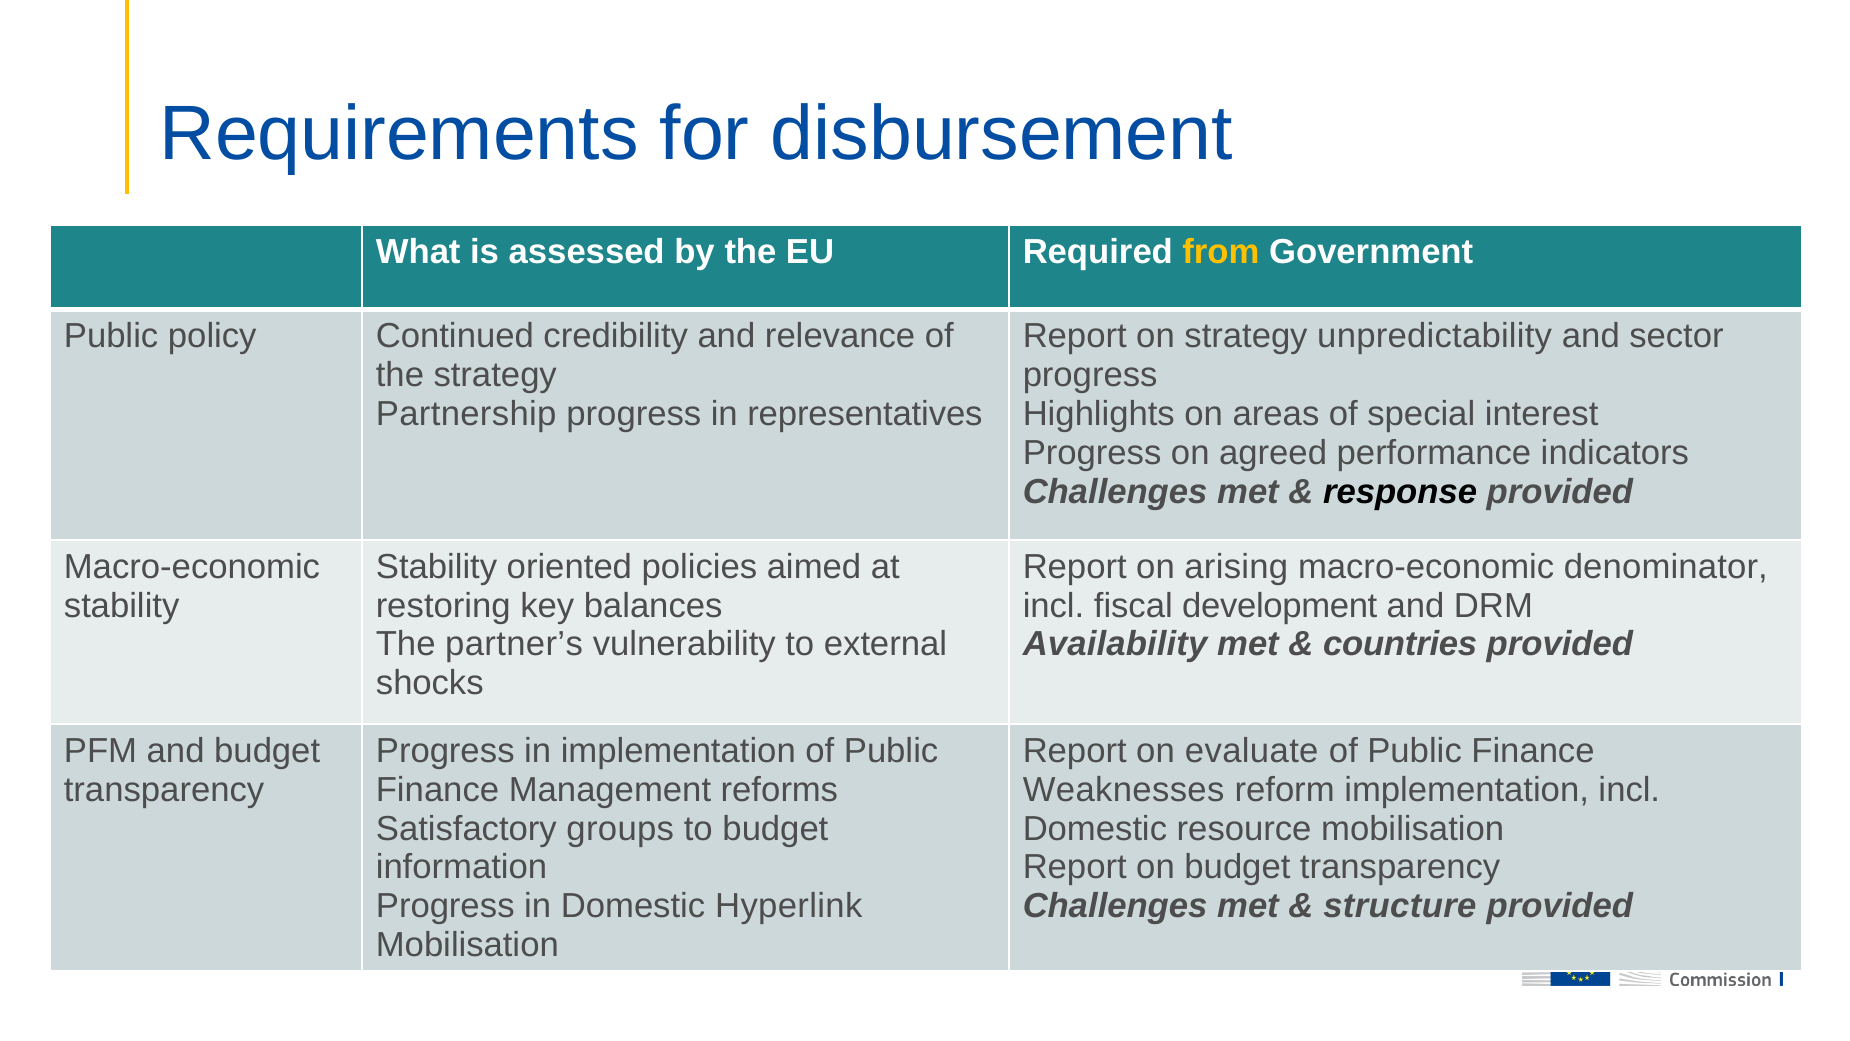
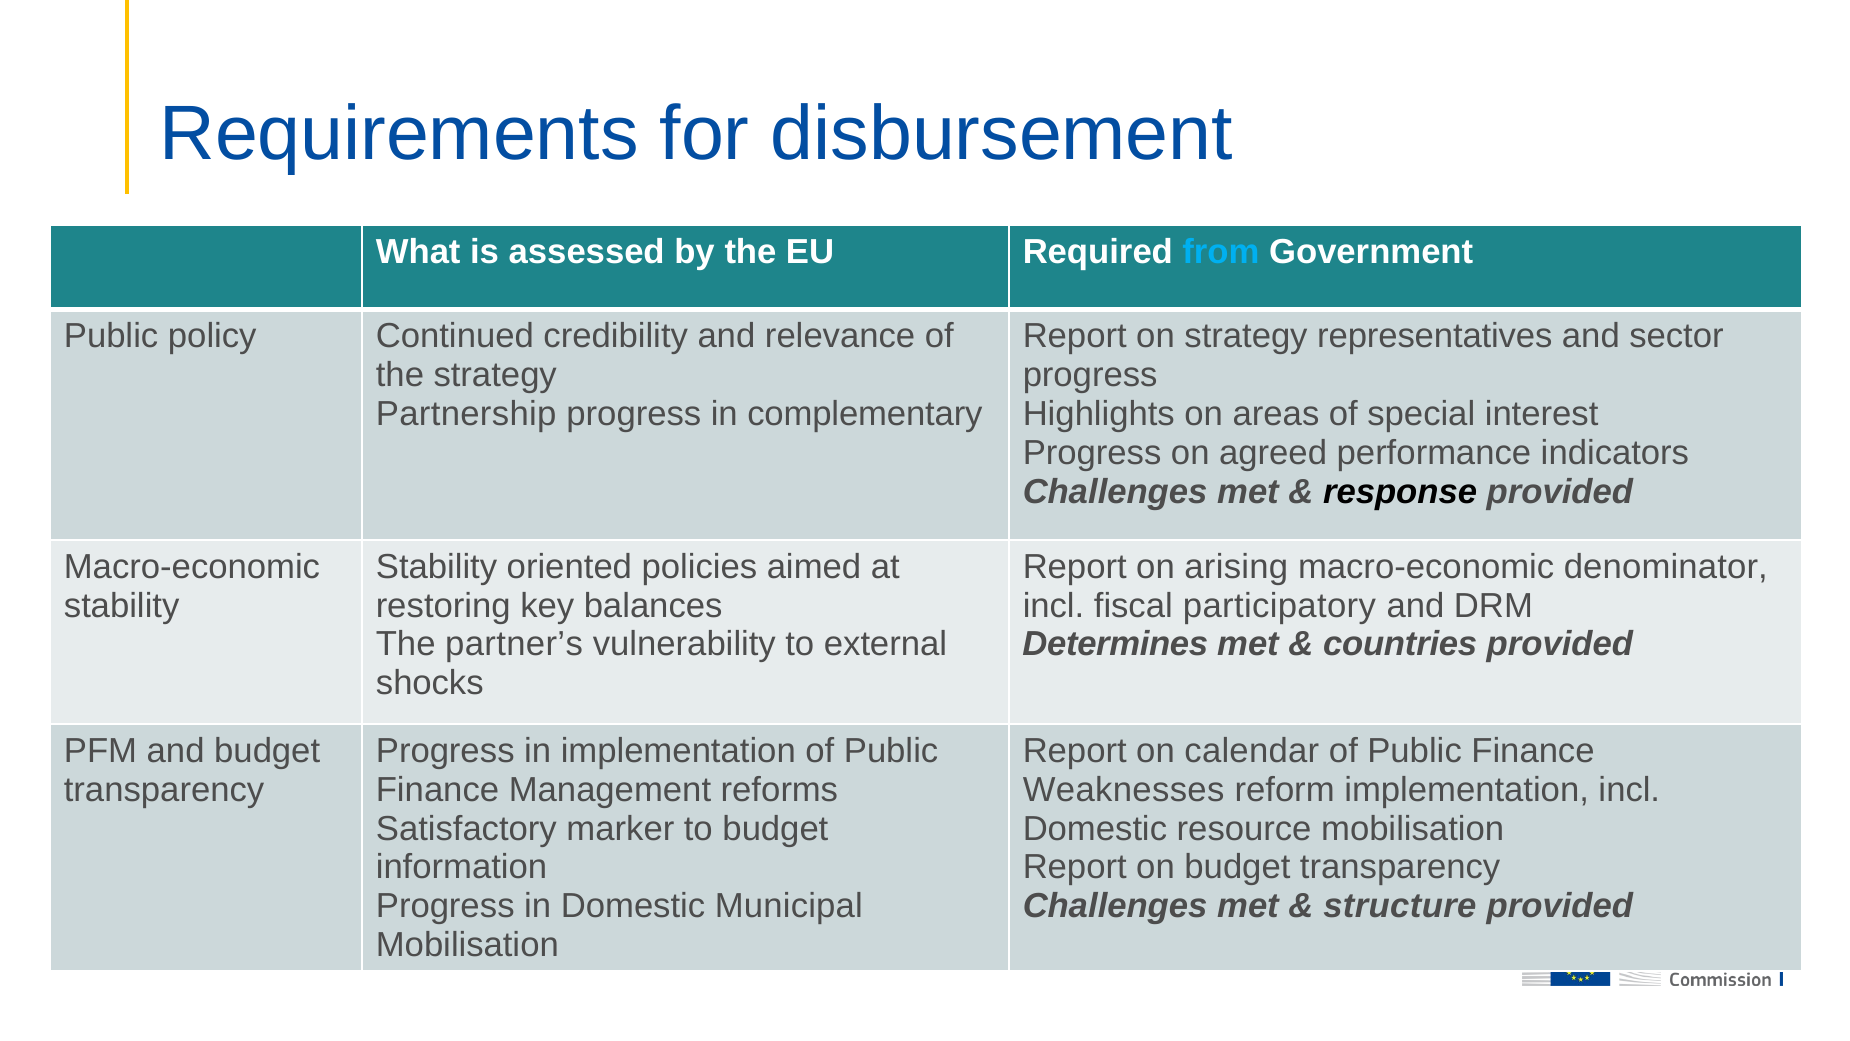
from colour: yellow -> light blue (1221, 252)
unpredictability: unpredictability -> representatives (1435, 336)
representatives: representatives -> complementary (865, 414)
development: development -> participatory (1279, 605)
Availability: Availability -> Determines (1115, 644)
evaluate: evaluate -> calendar (1252, 751)
groups: groups -> marker (620, 828)
Hyperlink: Hyperlink -> Municipal (789, 906)
